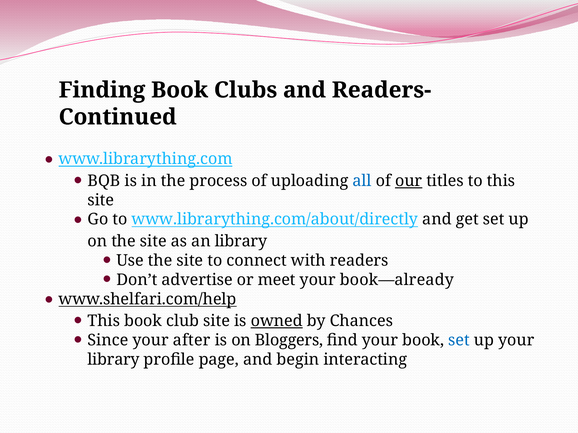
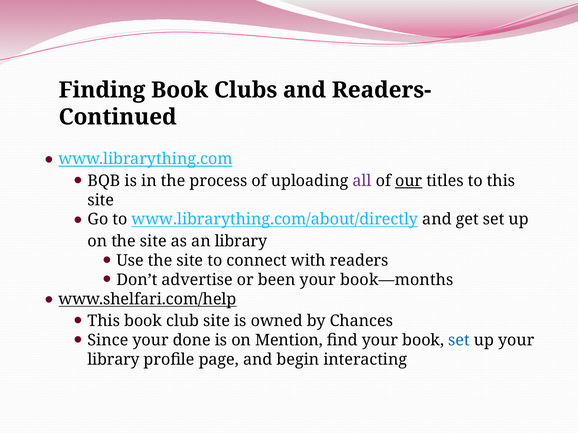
all colour: blue -> purple (362, 181)
meet: meet -> been (277, 280)
book—already: book—already -> book—months (397, 280)
owned underline: present -> none (277, 321)
after: after -> done (192, 341)
Bloggers: Bloggers -> Mention (289, 341)
